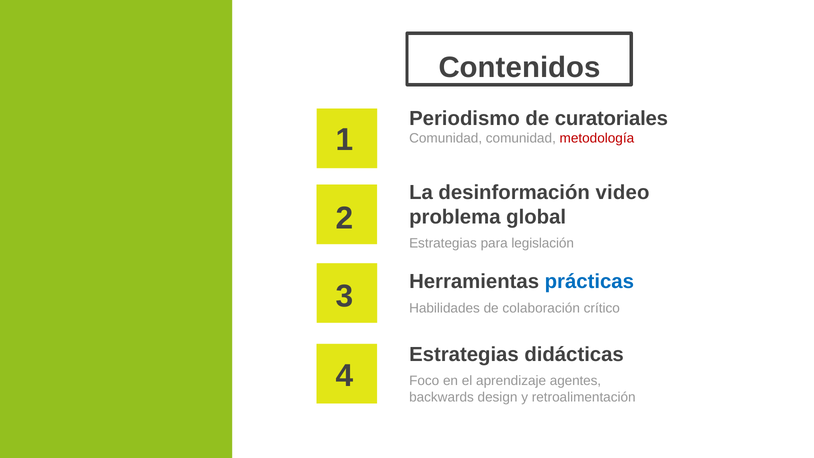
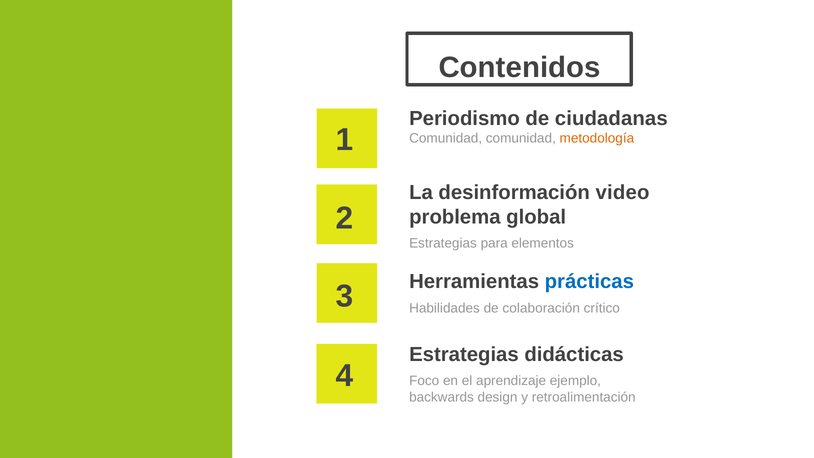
curatoriales: curatoriales -> ciudadanas (611, 118)
metodología colour: red -> orange (597, 138)
legislación: legislación -> elementos (543, 243)
agentes: agentes -> ejemplo (575, 381)
